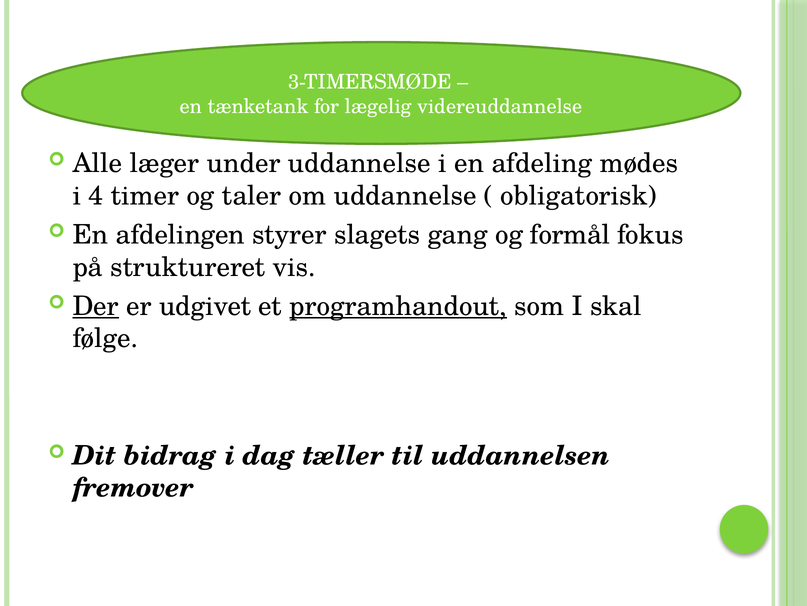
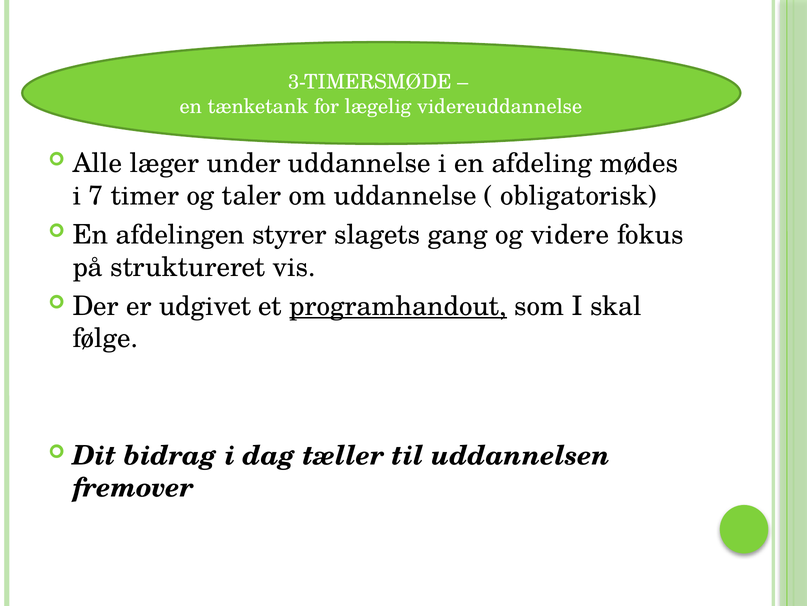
4: 4 -> 7 (96, 196)
formål: formål -> videre (570, 235)
Der underline: present -> none (96, 306)
